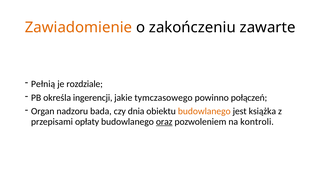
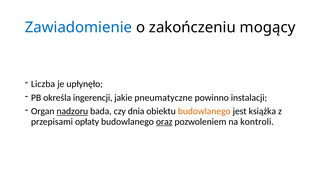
Zawiadomienie colour: orange -> blue (79, 27)
zawarte: zawarte -> mogący (268, 27)
Pełnią: Pełnią -> Liczba (43, 84)
rozdziale: rozdziale -> upłynęło (85, 84)
tymczasowego: tymczasowego -> pneumatyczne (164, 98)
połączeń: połączeń -> instalacji (249, 98)
nadzoru underline: none -> present (72, 111)
